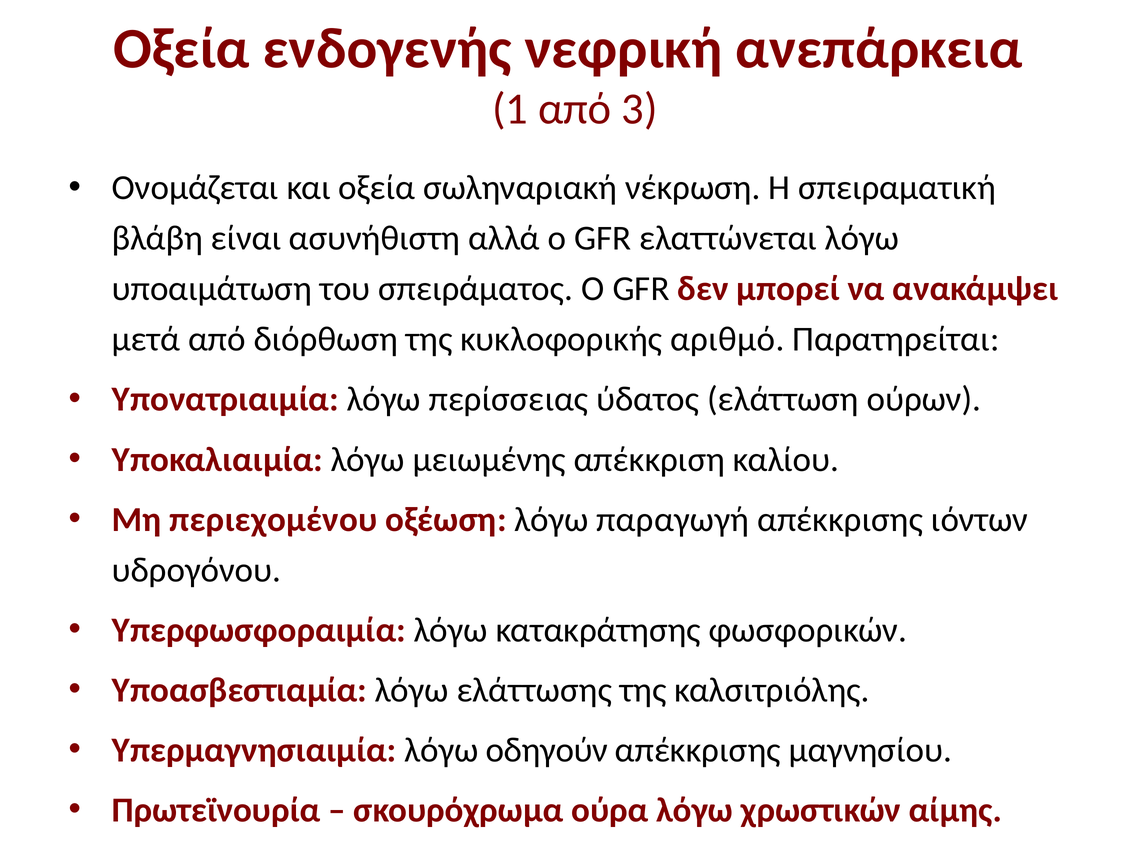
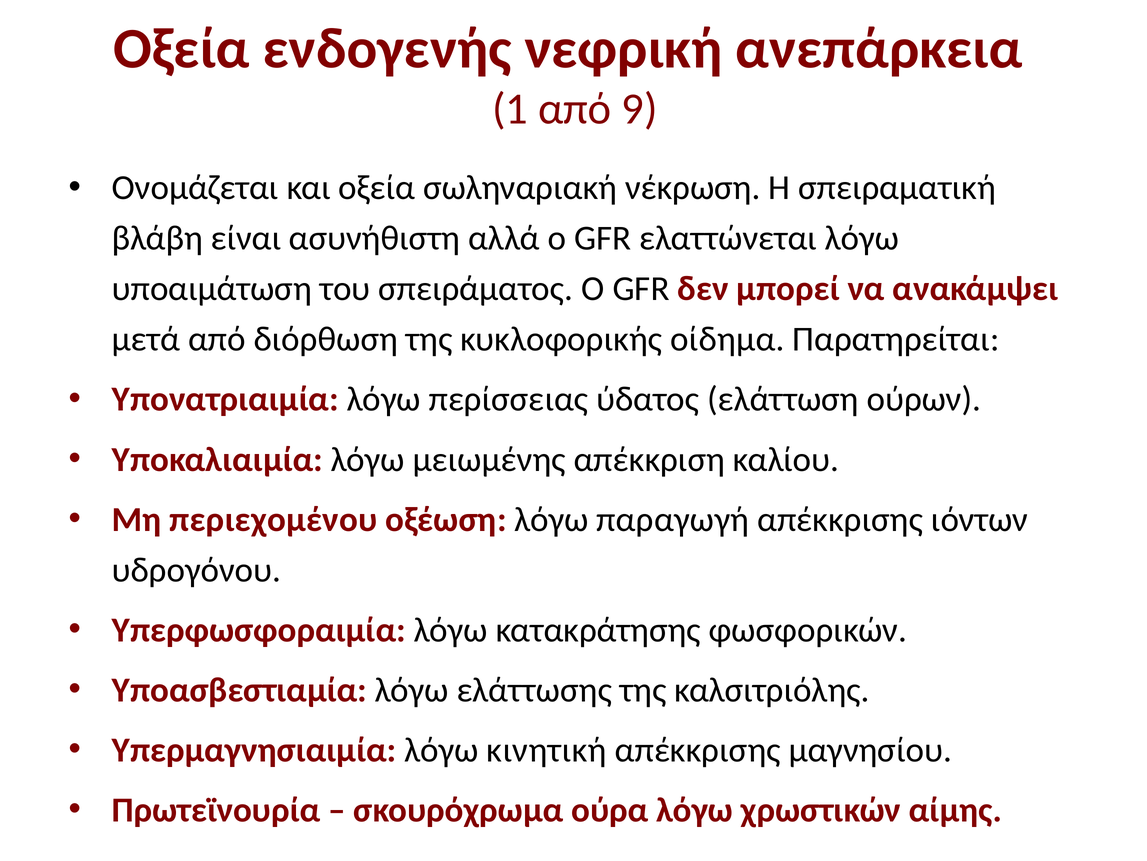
3: 3 -> 9 (640, 109)
αριθμό: αριθμό -> οίδημα (727, 339)
οδηγούν: οδηγούν -> κινητική (546, 750)
